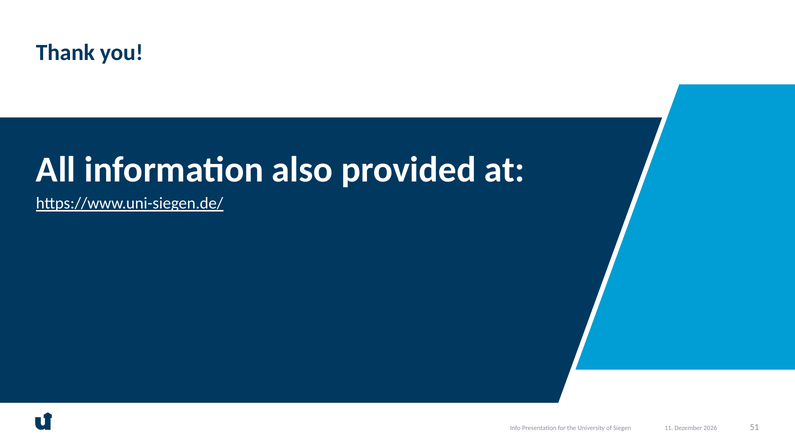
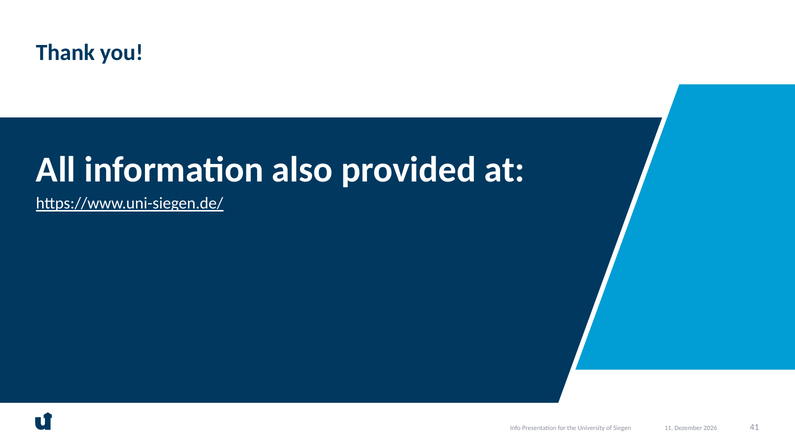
51: 51 -> 41 (754, 427)
